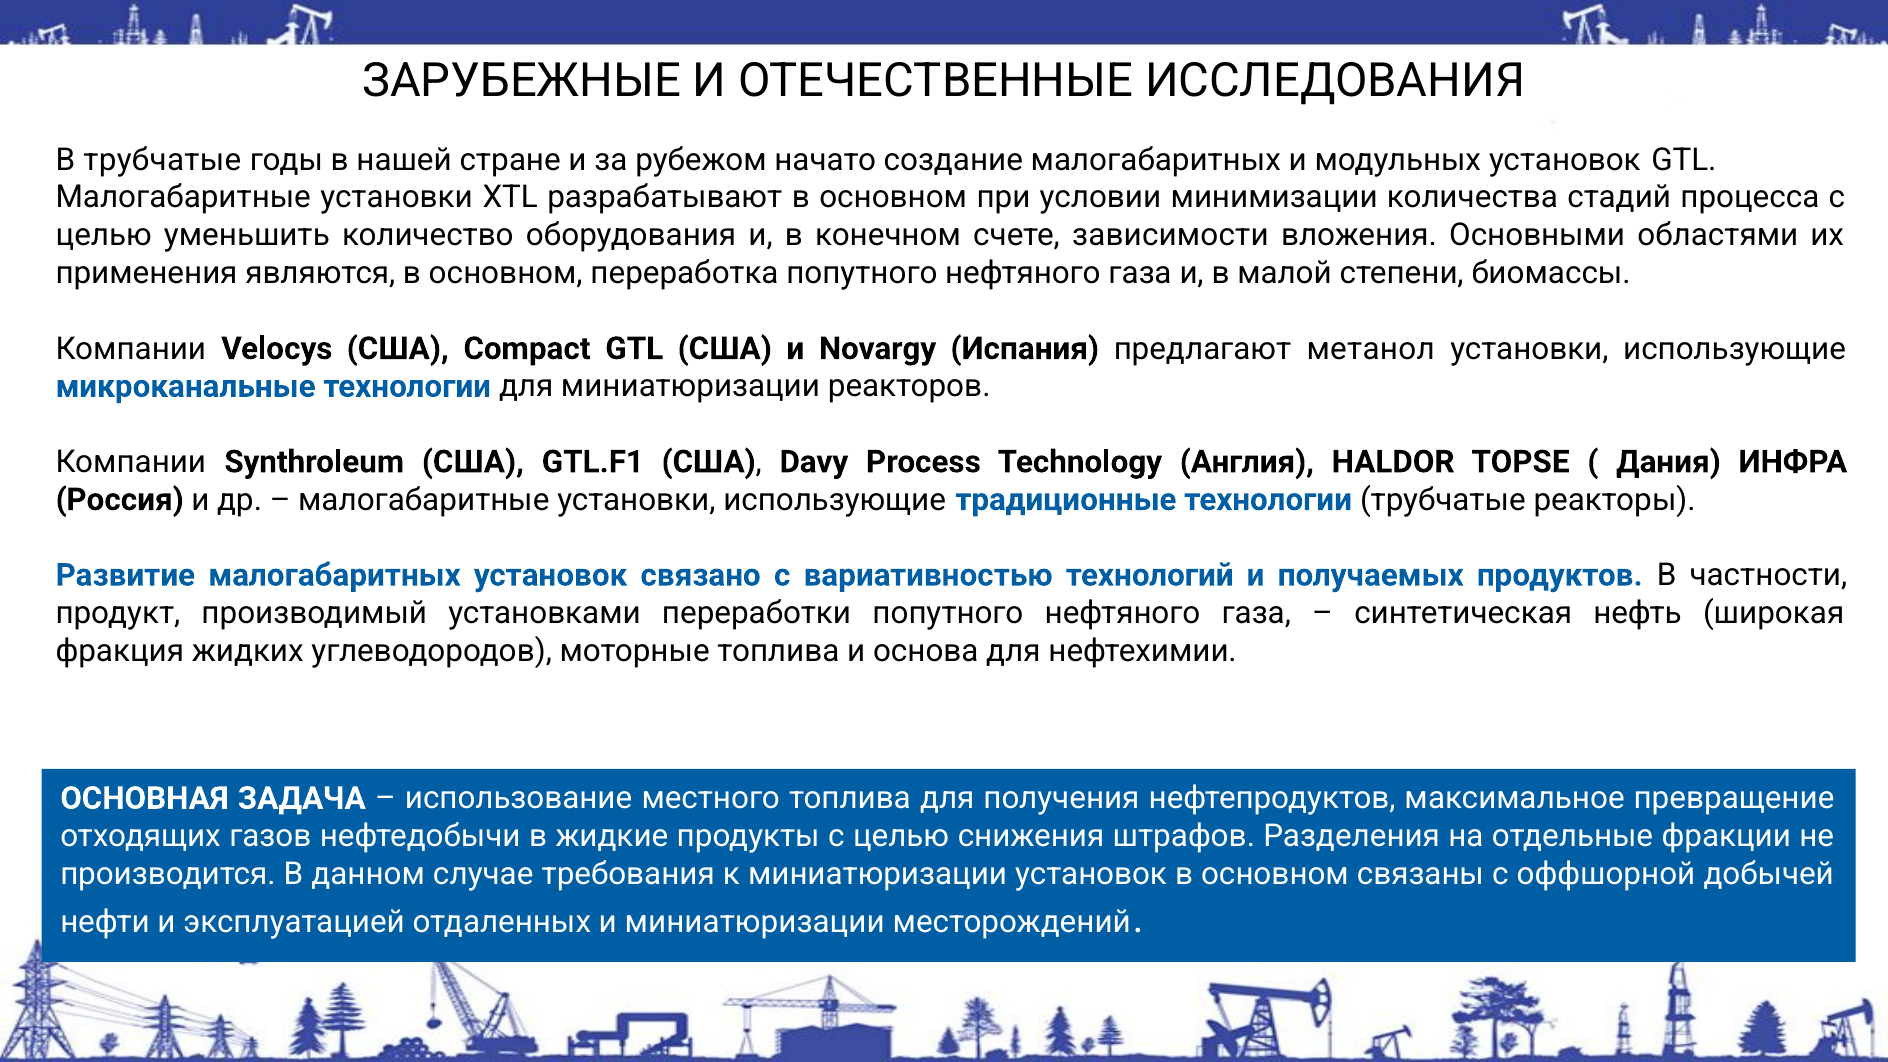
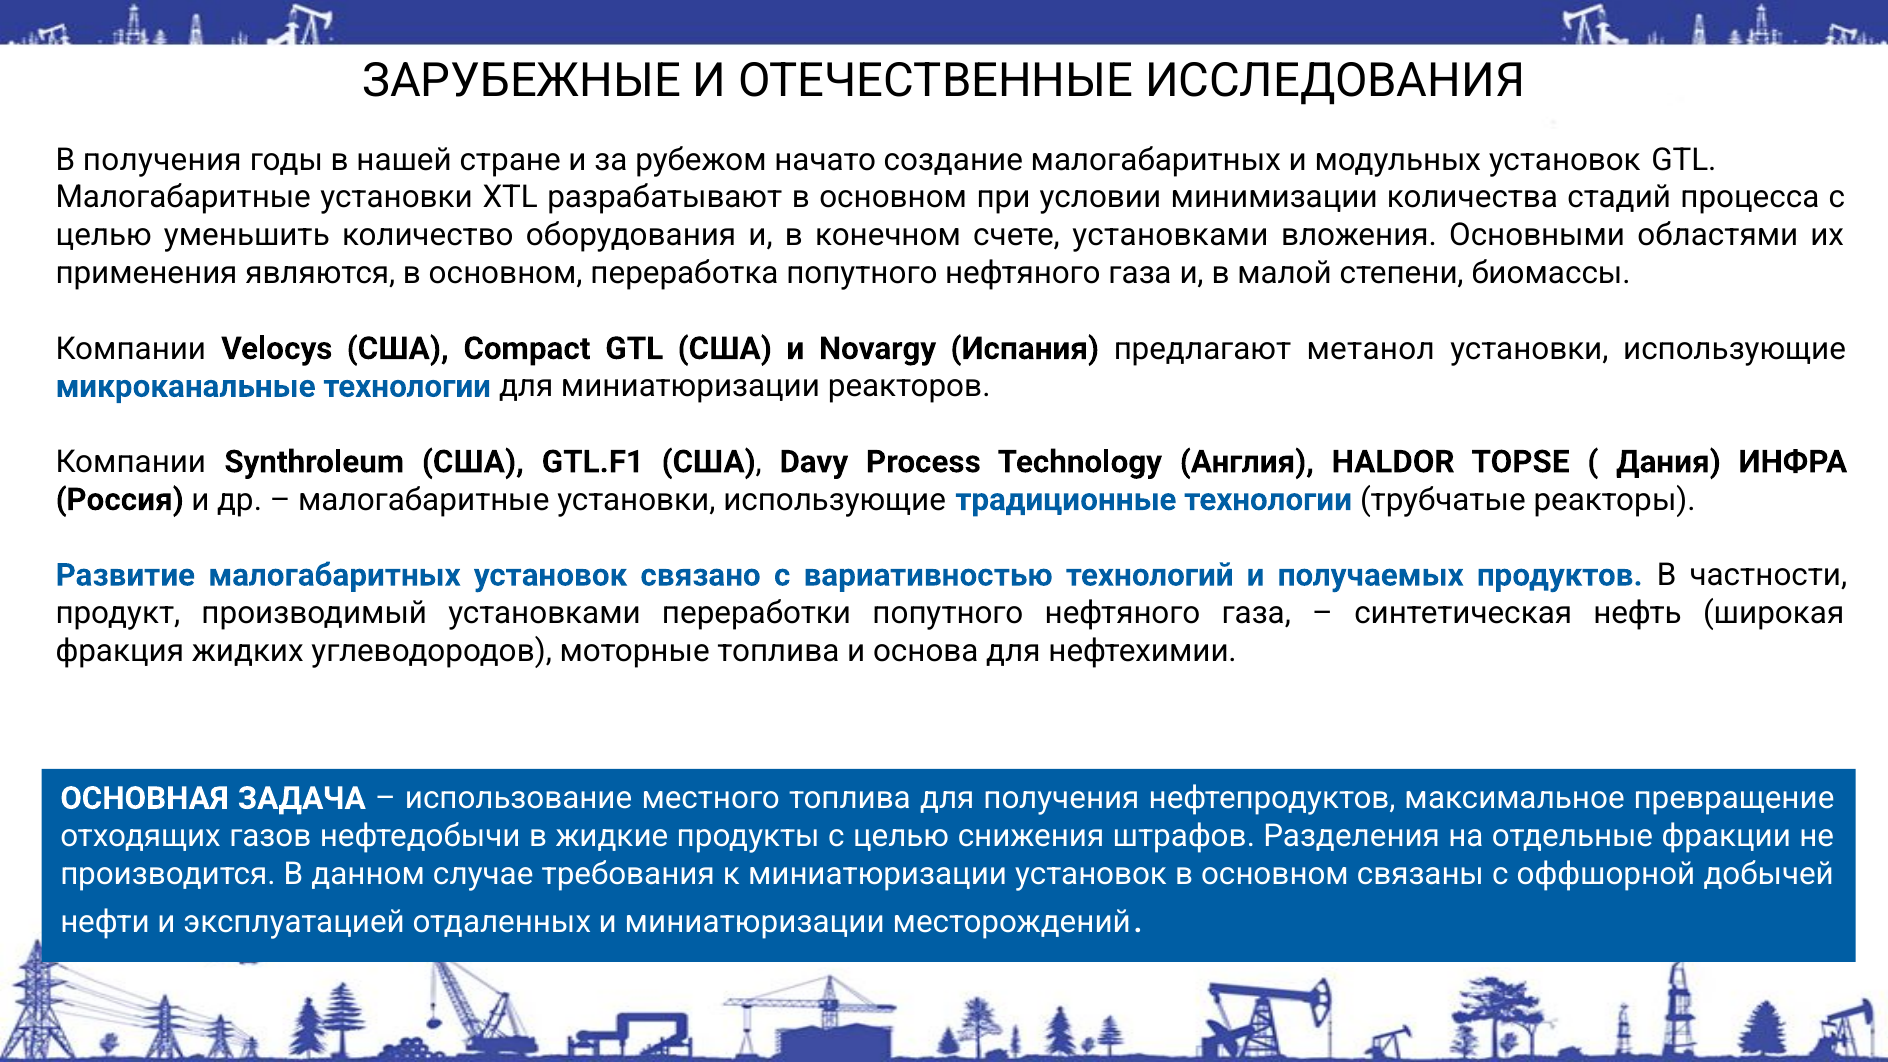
В трубчатые: трубчатые -> получения (162, 160)
счете зависимости: зависимости -> установками (1170, 235)
